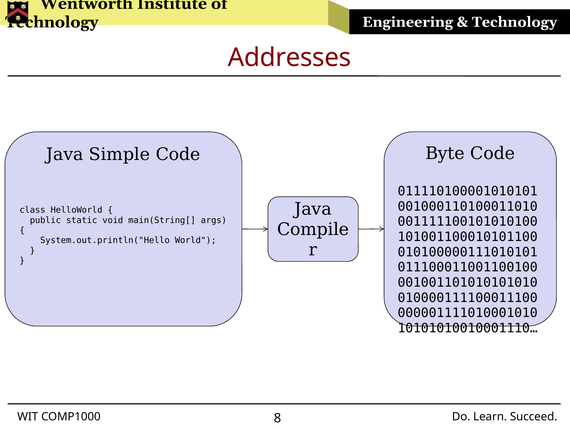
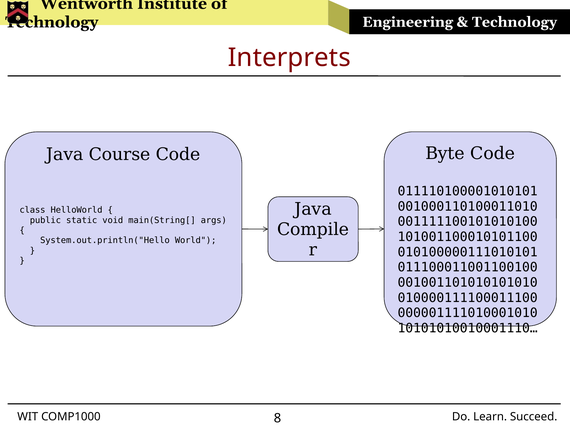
Addresses: Addresses -> Interprets (289, 58)
Simple: Simple -> Course (120, 154)
